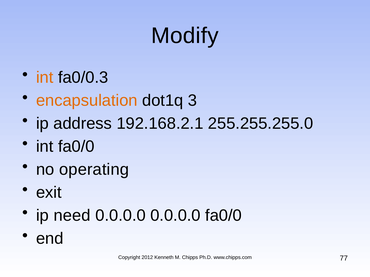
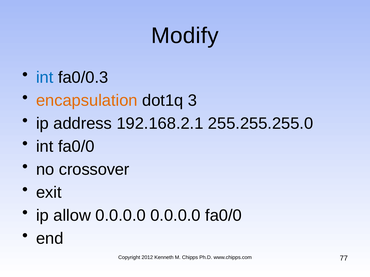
int colour: orange -> blue (45, 78)
operating: operating -> crossover (94, 170)
need: need -> allow (72, 216)
